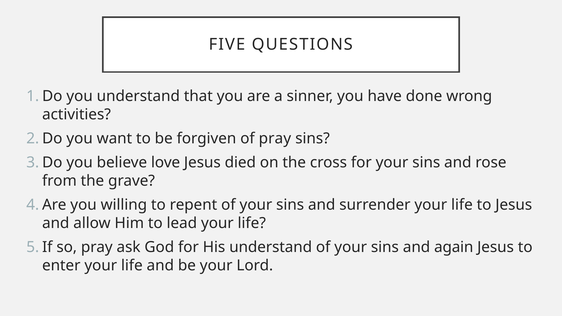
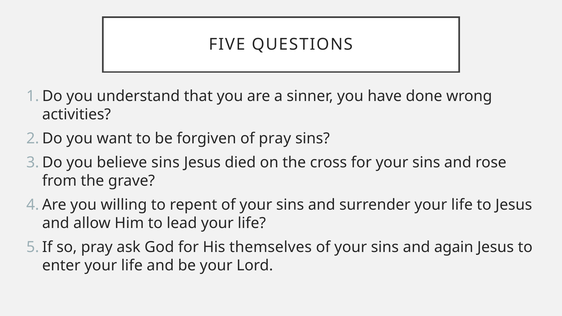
believe love: love -> sins (165, 163)
His understand: understand -> themselves (271, 247)
